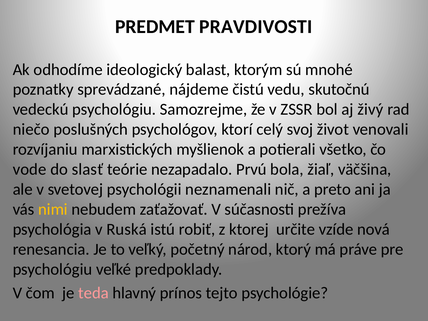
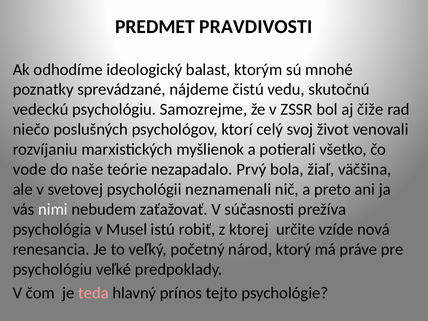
živý: živý -> čiže (370, 109)
slasť: slasť -> naše (88, 169)
Prvú: Prvú -> Prvý (251, 169)
nimi colour: yellow -> white (53, 209)
Ruská: Ruská -> Musel (127, 229)
